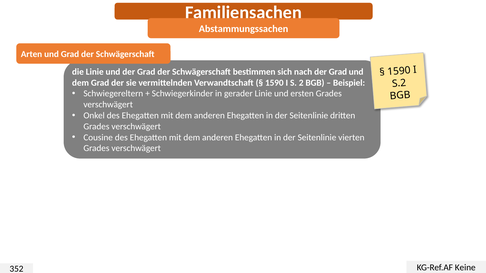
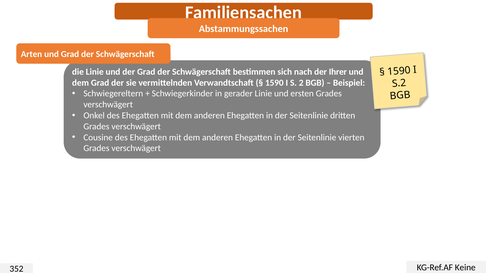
nach der Grad: Grad -> Ihrer (338, 72)
